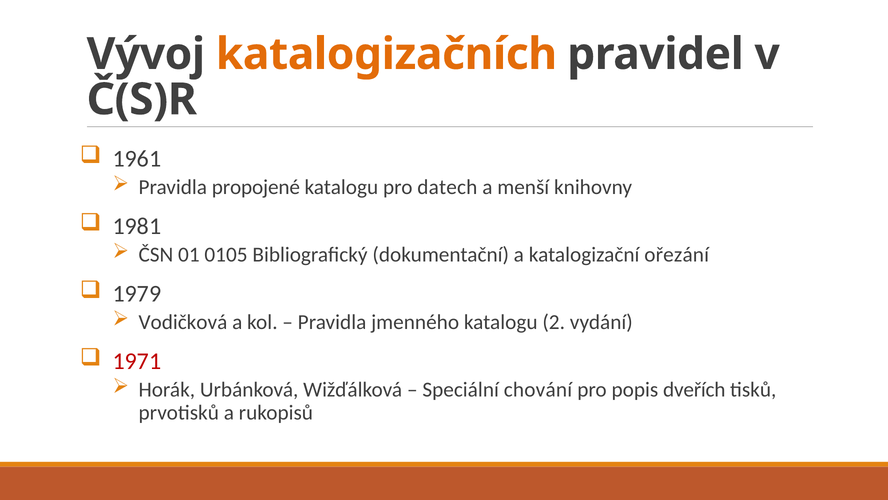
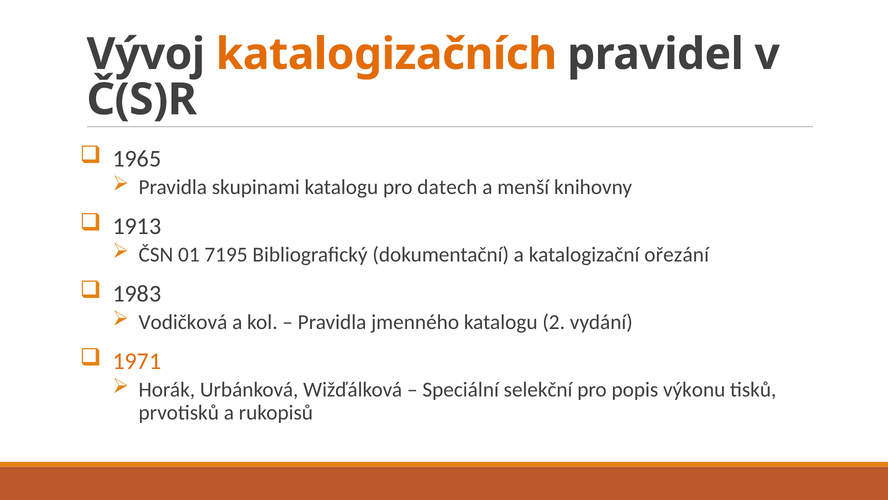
1961: 1961 -> 1965 (137, 159)
propojené: propojené -> skupinami (256, 187)
1981: 1981 -> 1913 (137, 226)
0105: 0105 -> 7195 (226, 254)
1979: 1979 -> 1983 (137, 294)
1971 colour: red -> orange (137, 361)
chování: chování -> selekční (538, 389)
dveřích: dveřích -> výkonu (694, 389)
